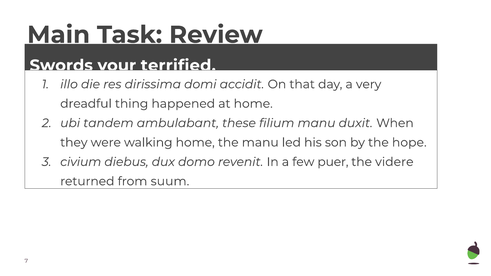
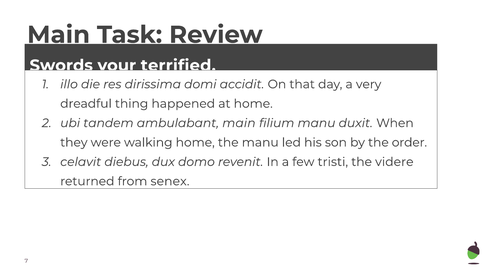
ambulabant these: these -> main (239, 123)
hope: hope -> order (409, 143)
civium: civium -> celavit (81, 162)
puer: puer -> tristi (333, 162)
suum: suum -> senex (170, 181)
